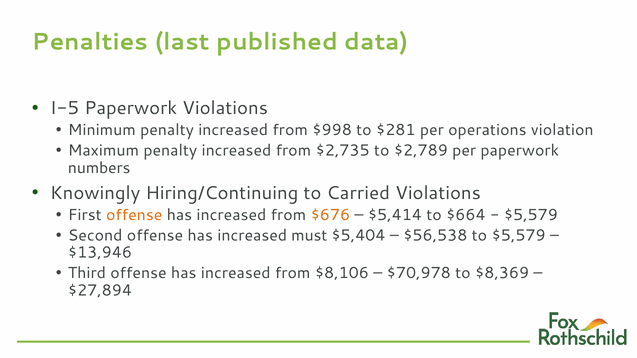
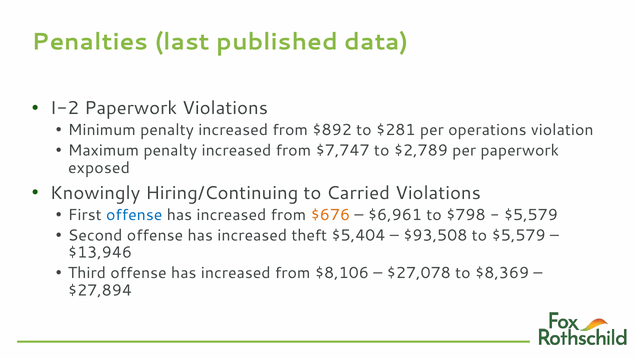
I-5: I-5 -> I-2 (65, 108)
$998: $998 -> $892 (332, 130)
$2,735: $2,735 -> $7,747 (343, 151)
numbers: numbers -> exposed (99, 168)
offense colour: orange -> blue (134, 215)
$5,414: $5,414 -> $6,961 (395, 215)
$664: $664 -> $798 (466, 215)
must: must -> theft (309, 236)
$56,538: $56,538 -> $93,508 (435, 236)
$70,978: $70,978 -> $27,078 (419, 273)
